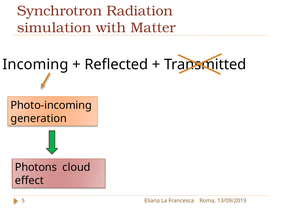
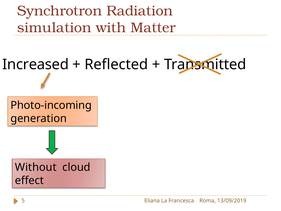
Incoming: Incoming -> Increased (36, 64)
Photons: Photons -> Without (36, 167)
